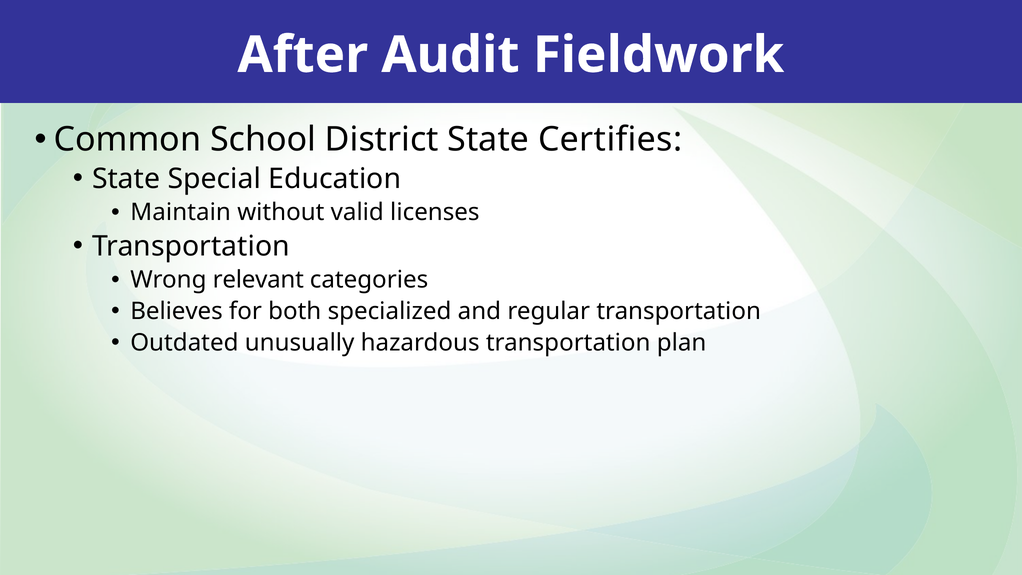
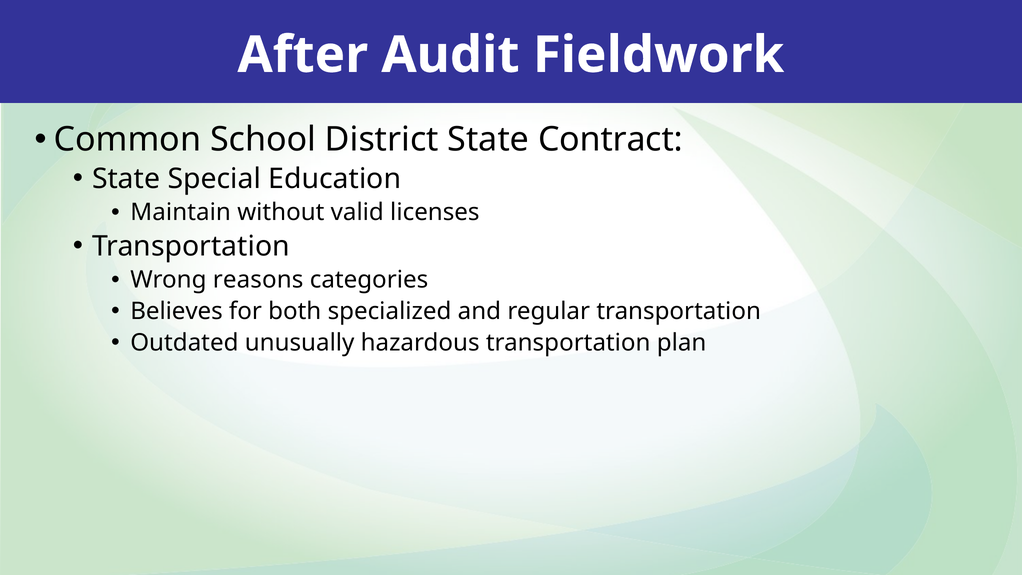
Certifies: Certifies -> Contract (610, 140)
relevant: relevant -> reasons (258, 280)
